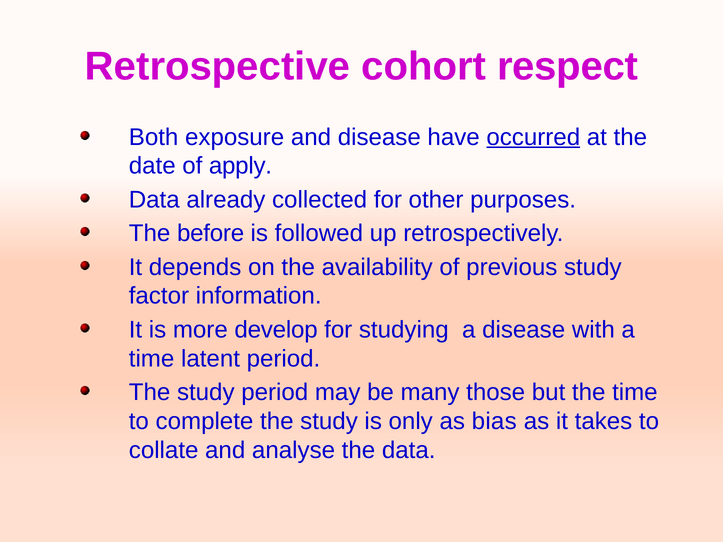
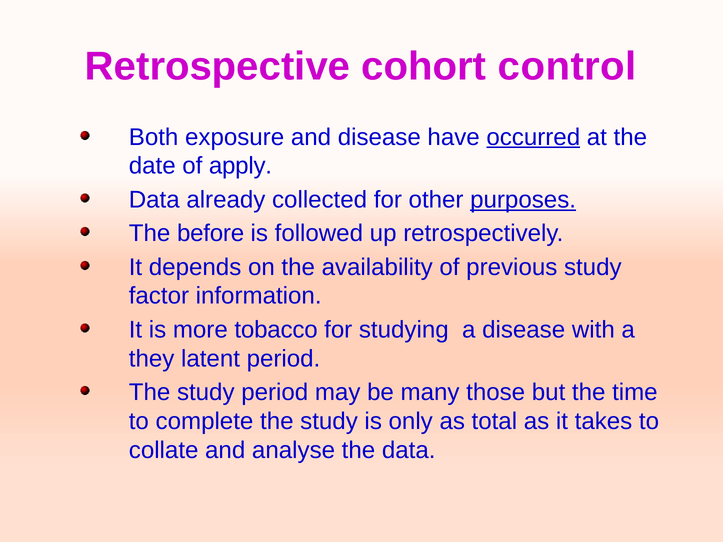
respect: respect -> control (567, 66)
purposes underline: none -> present (523, 200)
develop: develop -> tobacco (276, 330)
time: time -> they (152, 359)
bias: bias -> total (494, 421)
